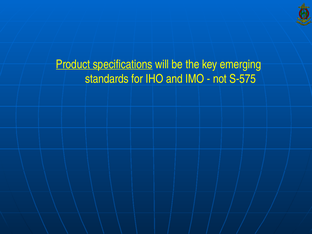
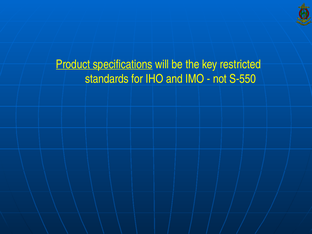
emerging: emerging -> restricted (240, 64)
S-575: S-575 -> S-550 (243, 79)
